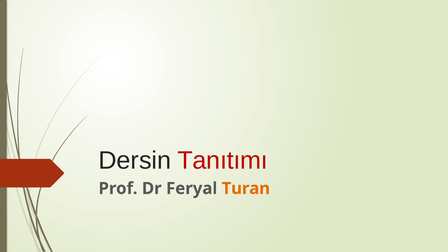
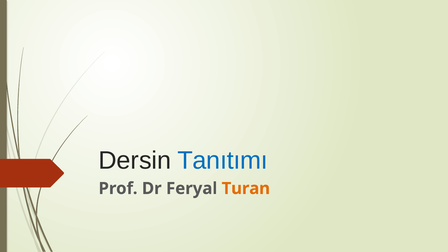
Tanıtımı colour: red -> blue (223, 161)
